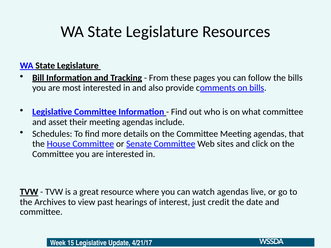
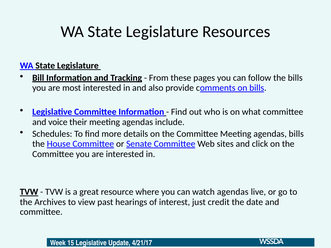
asset: asset -> voice (58, 122)
agendas that: that -> bills (296, 134)
